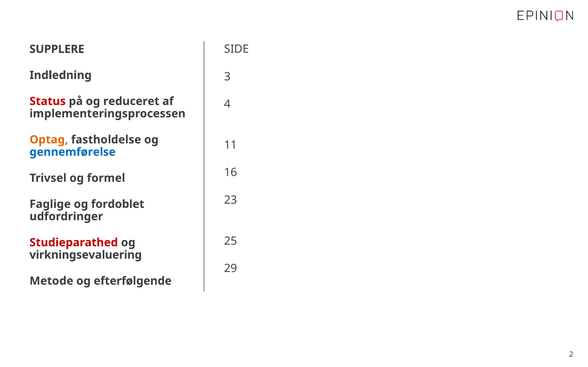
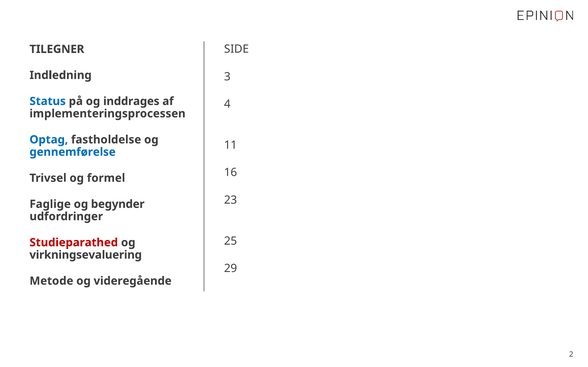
SUPPLERE: SUPPLERE -> TILEGNER (57, 49)
Status colour: red -> blue (48, 101)
reduceret: reduceret -> inddrages (131, 101)
Optag colour: orange -> blue (49, 140)
fordoblet: fordoblet -> begynder (118, 204)
efterfølgende: efterfølgende -> videregående (133, 281)
